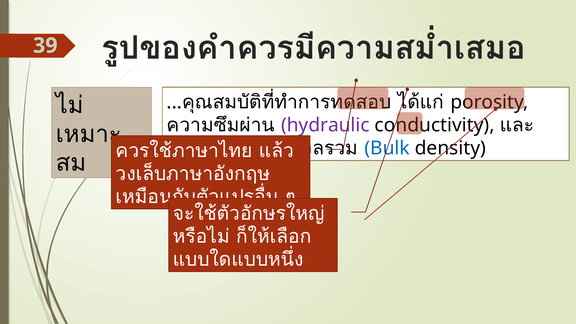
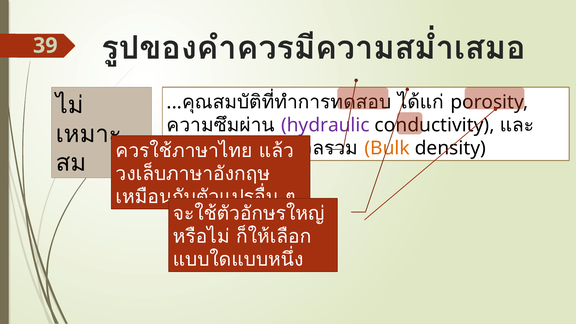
Bulk colour: blue -> orange (387, 148)
